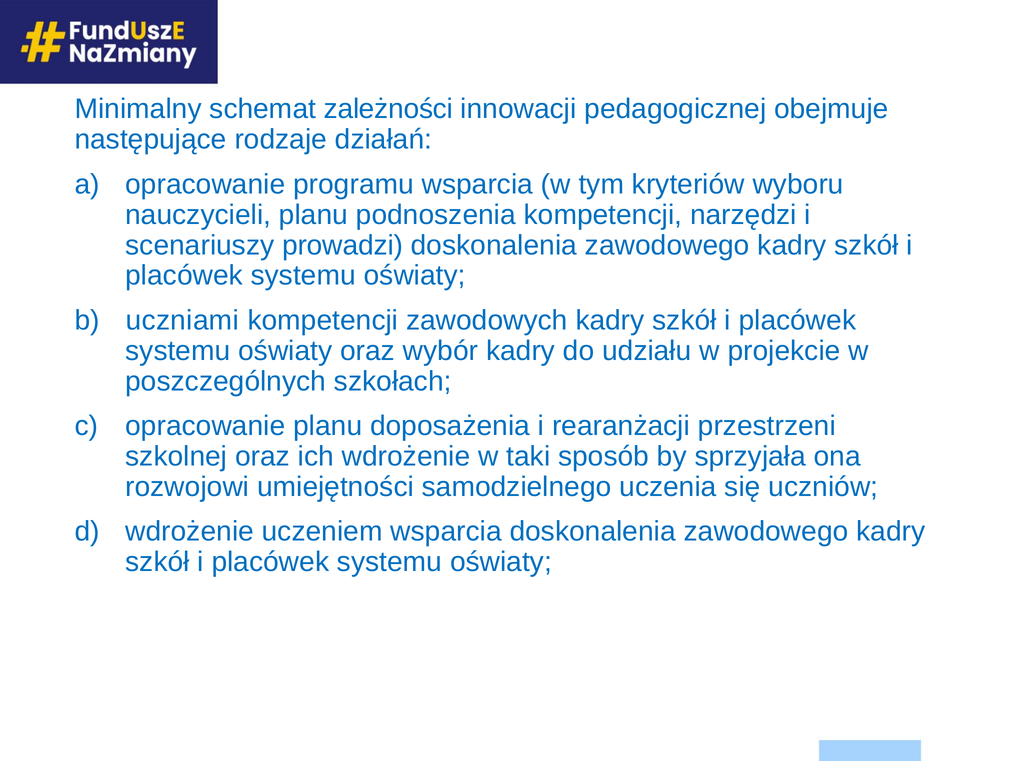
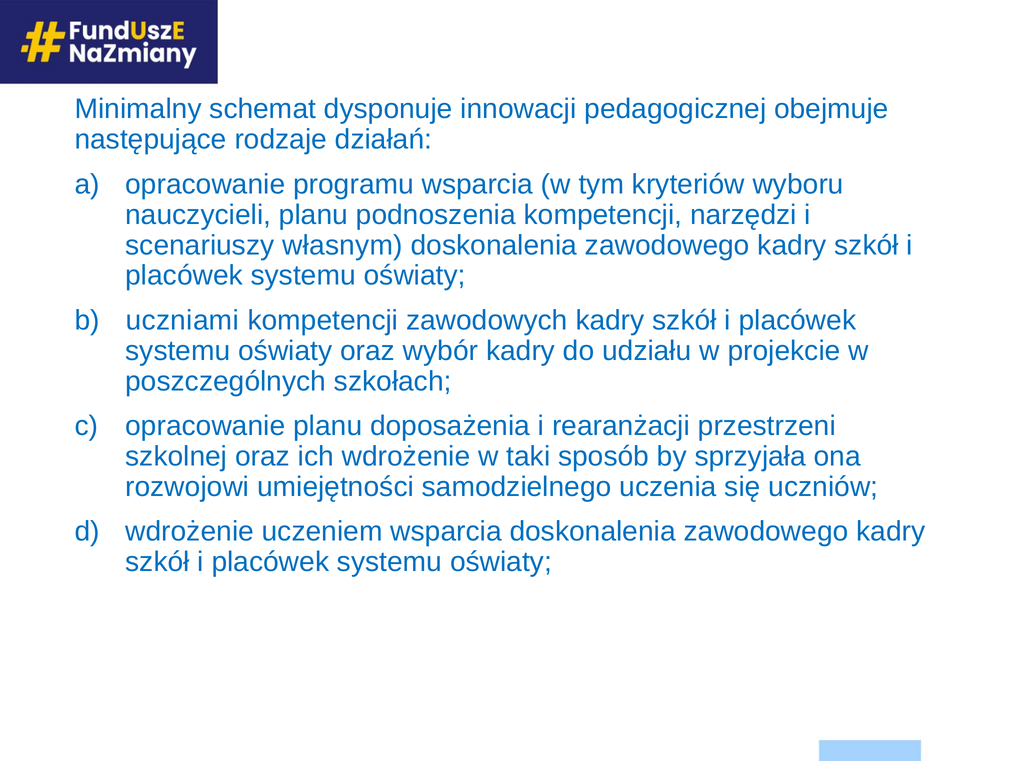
zależności: zależności -> dysponuje (388, 109)
prowadzi: prowadzi -> własnym (342, 245)
